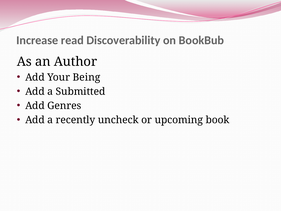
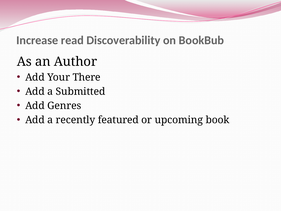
Being: Being -> There (87, 77)
uncheck: uncheck -> featured (118, 120)
